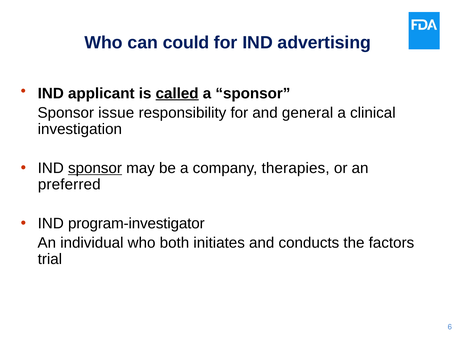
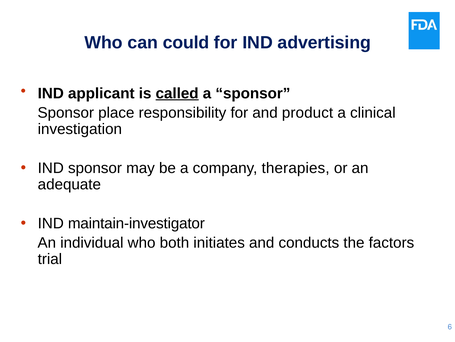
issue: issue -> place (116, 113)
general: general -> product (308, 113)
sponsor underline: present -> none (95, 168)
preferred: preferred -> adequate (69, 184)
program-investigator: program-investigator -> maintain-investigator (136, 223)
